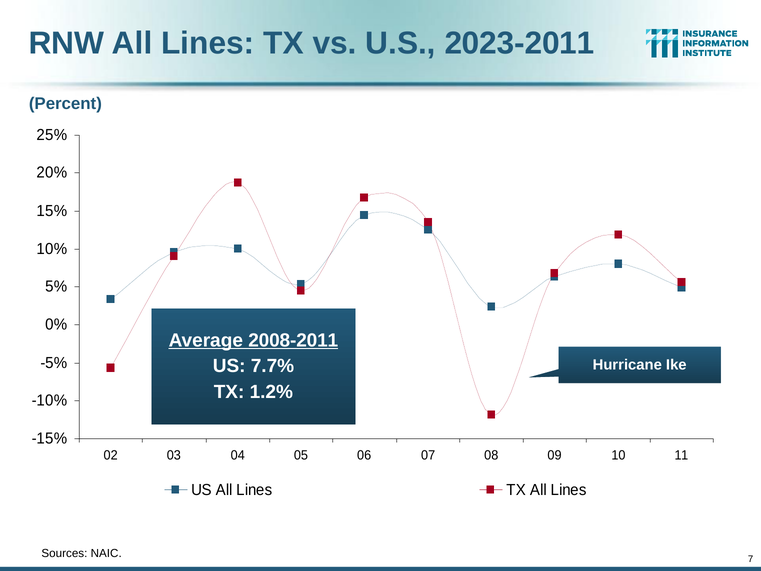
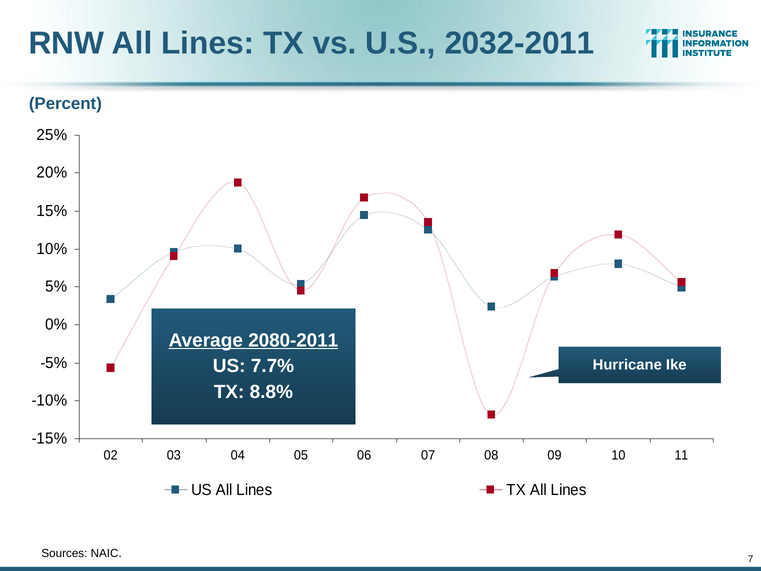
2023-2011: 2023-2011 -> 2032-2011 (520, 43)
2008-2011: 2008-2011 -> 2080-2011 (293, 340)
1.2%: 1.2% -> 8.8% (271, 392)
